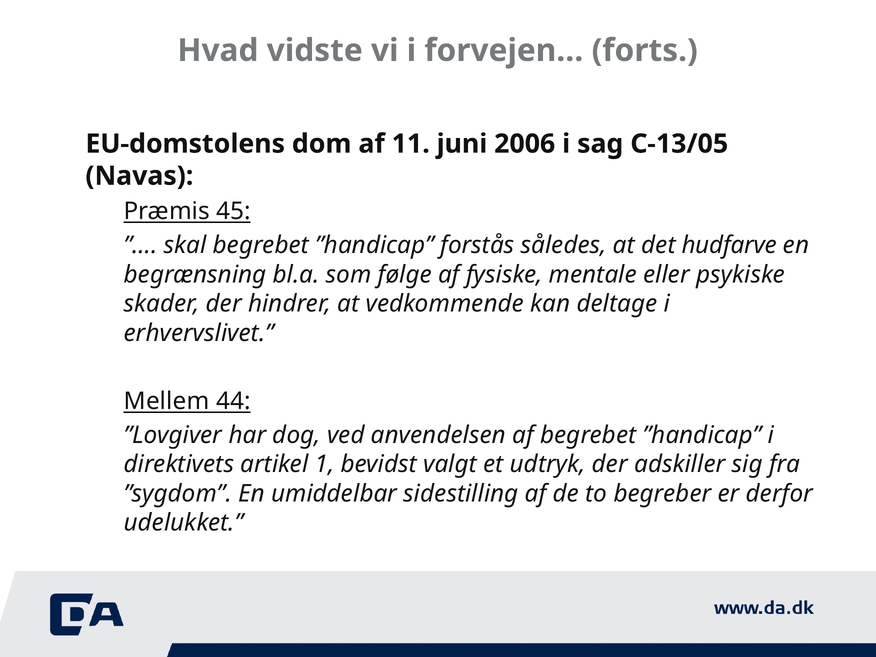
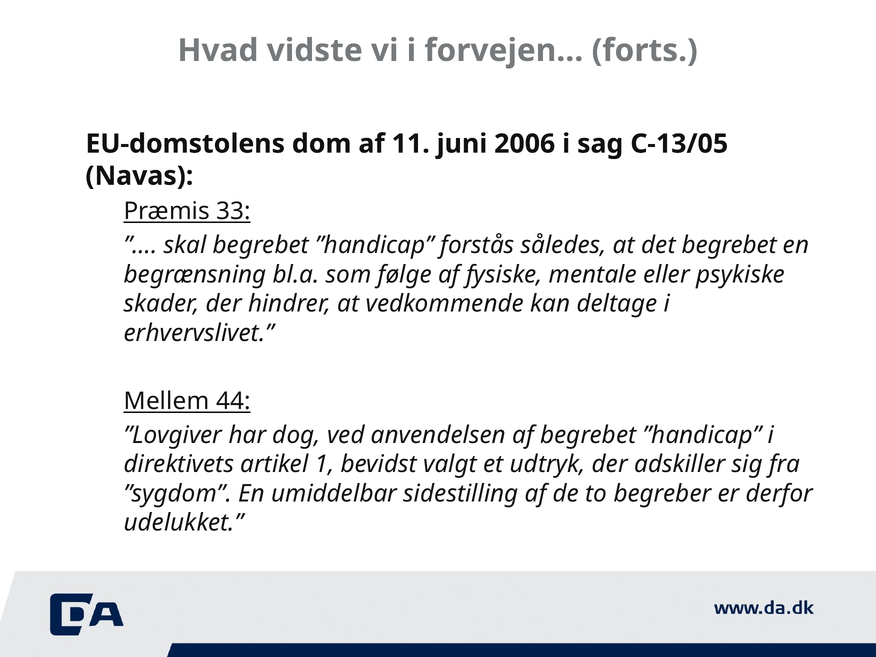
45: 45 -> 33 (233, 211)
det hudfarve: hudfarve -> begrebet (729, 245)
